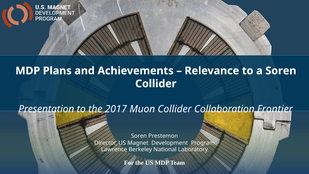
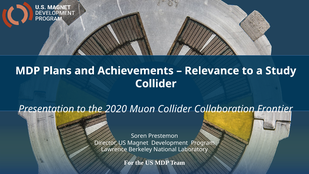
a Soren: Soren -> Study (281, 71)
2017: 2017 -> 2020 (116, 109)
